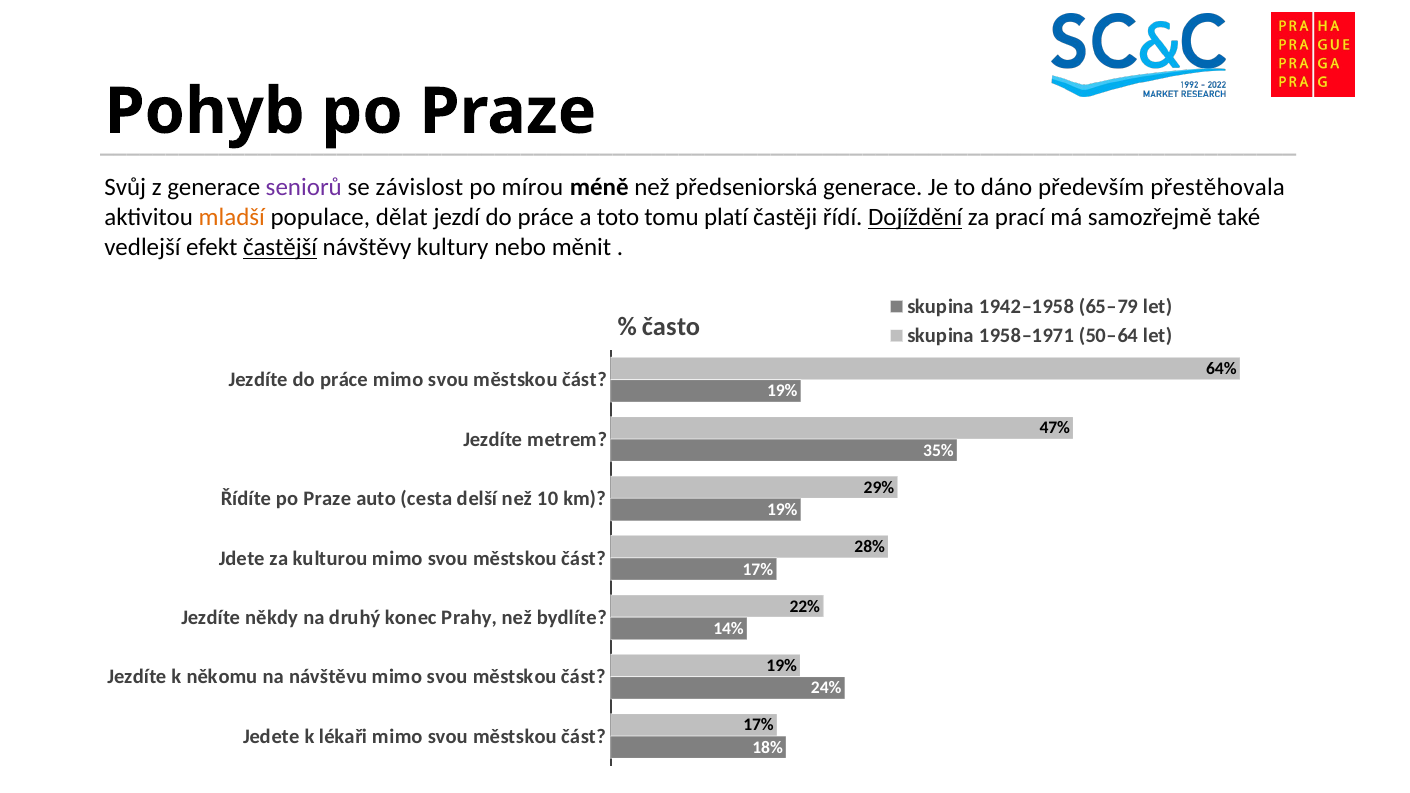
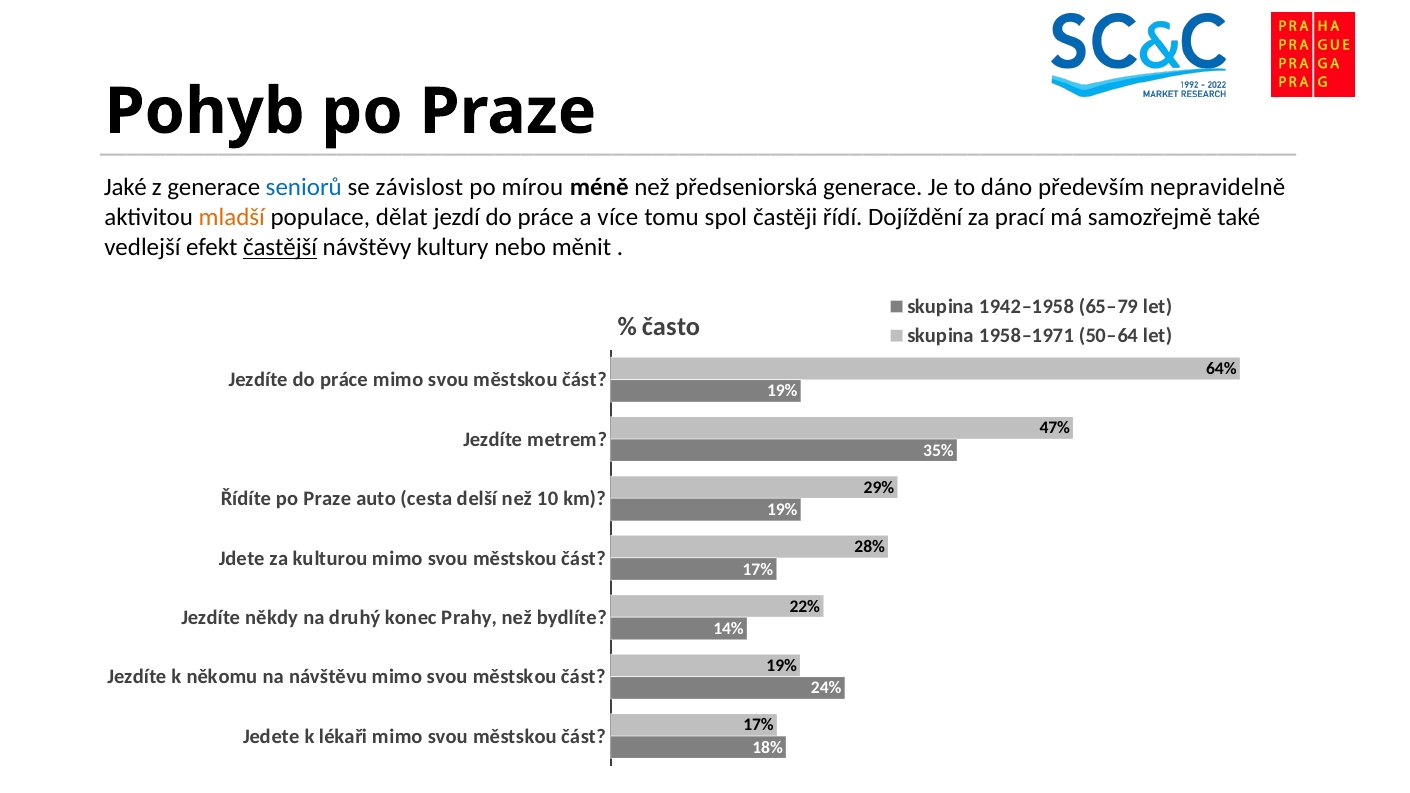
Svůj: Svůj -> Jaké (125, 188)
seniorů colour: purple -> blue (304, 188)
přestěhovala: přestěhovala -> nepravidelně (1218, 188)
toto: toto -> více (618, 218)
platí: platí -> spol (726, 218)
Dojíždění underline: present -> none (915, 218)
